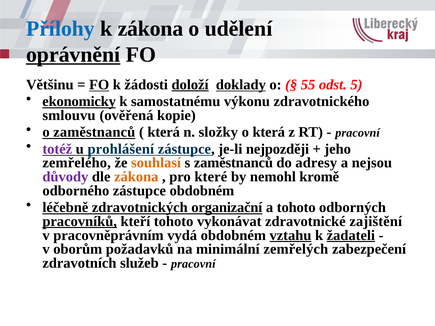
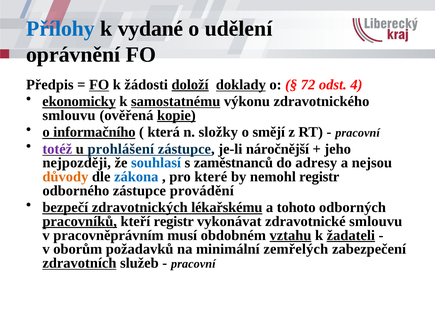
k zákona: zákona -> vydané (151, 29)
oprávnění underline: present -> none (73, 55)
Většinu: Většinu -> Předpis (50, 85)
55: 55 -> 72 (308, 85)
5: 5 -> 4 (356, 85)
samostatnému underline: none -> present (176, 101)
kopie underline: none -> present (176, 115)
o zaměstnanců: zaměstnanců -> informačního (94, 132)
o která: která -> smějí (269, 132)
nejpozději: nejpozději -> náročnější (278, 149)
zemřelého: zemřelého -> nejpozději (77, 163)
souhlasí colour: orange -> blue (156, 163)
důvody colour: purple -> orange (65, 177)
zákona colour: orange -> blue (136, 177)
nemohl kromě: kromě -> registr (319, 177)
zástupce obdobném: obdobném -> provádění (202, 191)
léčebně: léčebně -> bezpečí (65, 208)
organizační: organizační -> lékařskému (227, 208)
kteří tohoto: tohoto -> registr (174, 222)
zdravotnické zajištění: zajištění -> smlouvu (376, 222)
vydá: vydá -> musí (182, 235)
zdravotních underline: none -> present (79, 263)
